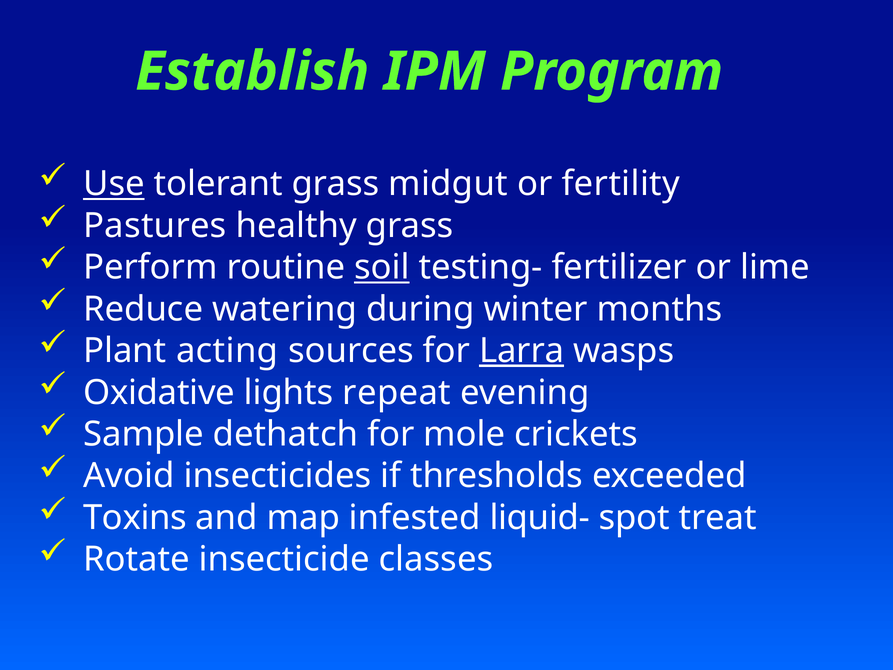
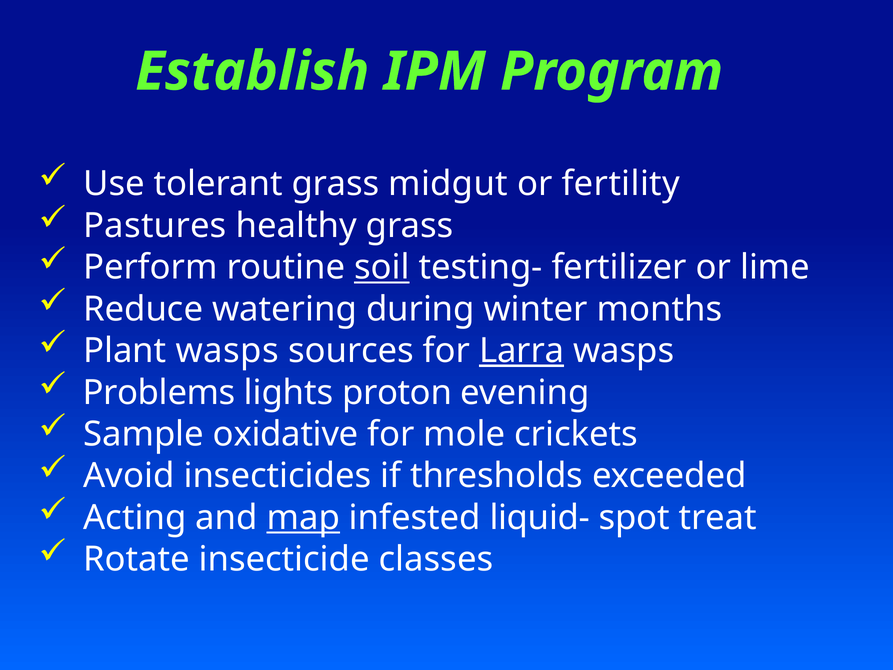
Use underline: present -> none (114, 184)
Plant acting: acting -> wasps (227, 351)
Oxidative: Oxidative -> Problems (159, 392)
repeat: repeat -> proton (397, 392)
dethatch: dethatch -> oxidative (286, 434)
Toxins: Toxins -> Acting (135, 517)
map underline: none -> present (303, 517)
